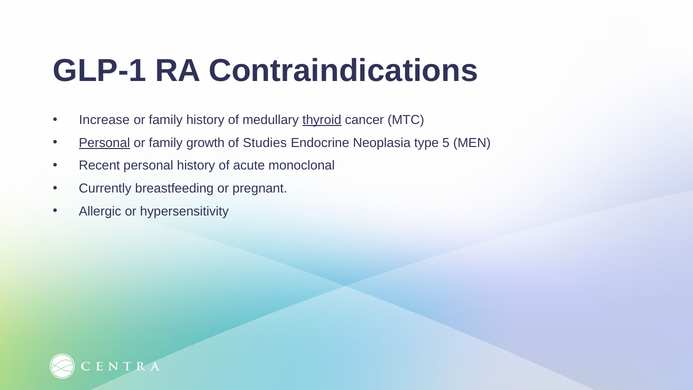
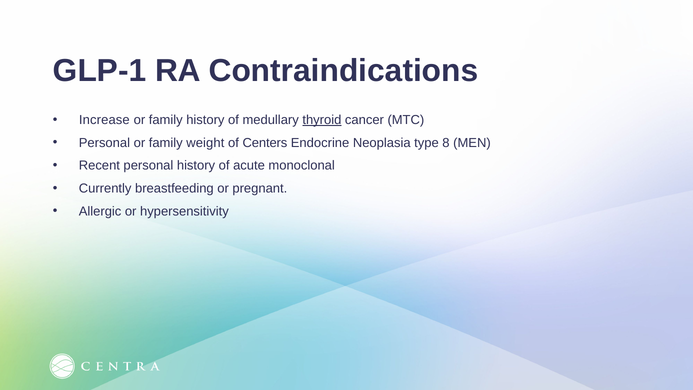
Personal underline: present -> none (104, 143)
growth: growth -> weight (205, 143)
Studies: Studies -> Centers (265, 143)
5: 5 -> 8 (446, 143)
